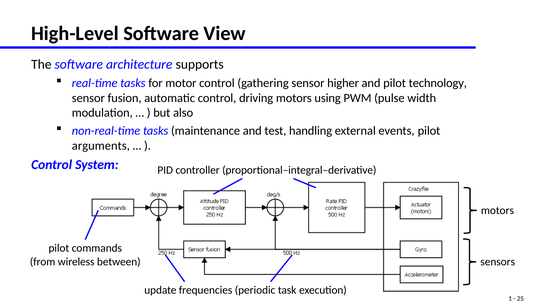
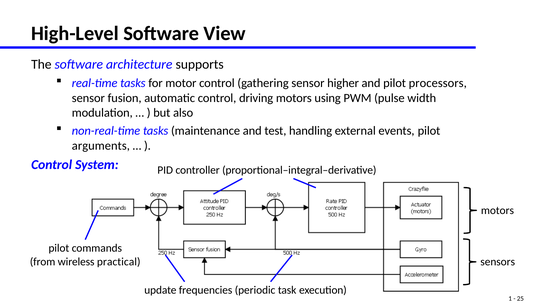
technology: technology -> processors (438, 83)
between: between -> practical (119, 262)
